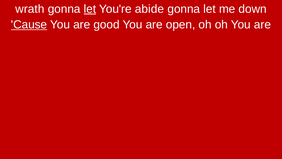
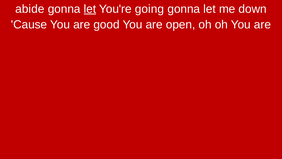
wrath: wrath -> abide (30, 9)
abide: abide -> going (149, 9)
Cause underline: present -> none (29, 25)
